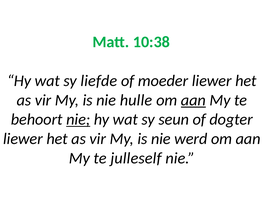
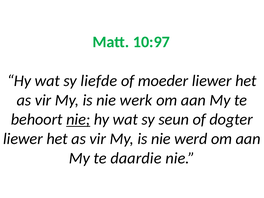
10:38: 10:38 -> 10:97 (151, 42)
hulle: hulle -> werk (136, 100)
aan underline: present -> none (193, 100)
julleself: julleself -> daardie (136, 158)
